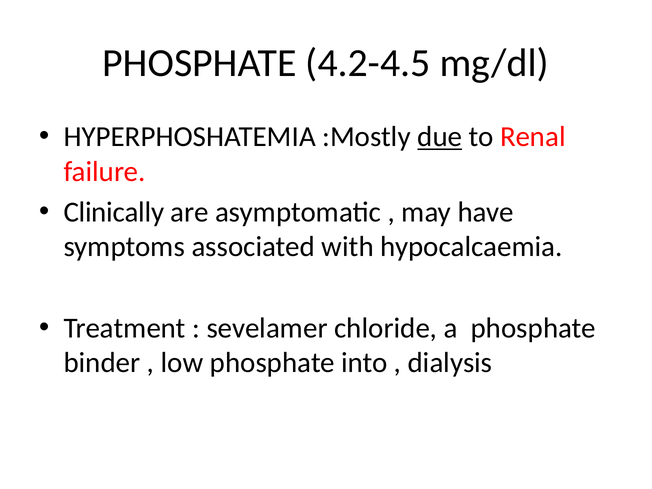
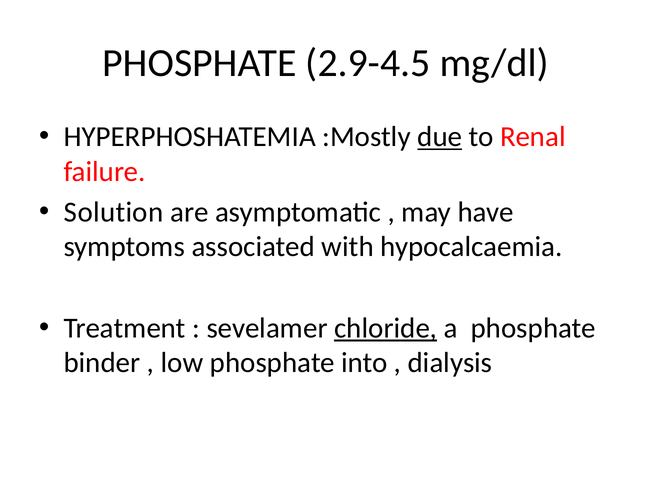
4.2-4.5: 4.2-4.5 -> 2.9-4.5 (368, 63)
Clinically: Clinically -> Solution (114, 212)
chloride underline: none -> present (386, 328)
